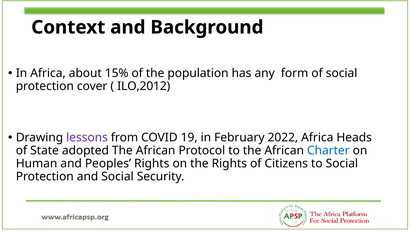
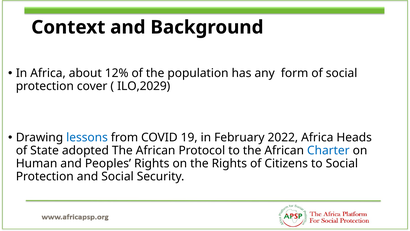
15%: 15% -> 12% (117, 73)
ILO,2012: ILO,2012 -> ILO,2029 (144, 86)
lessons colour: purple -> blue (87, 137)
